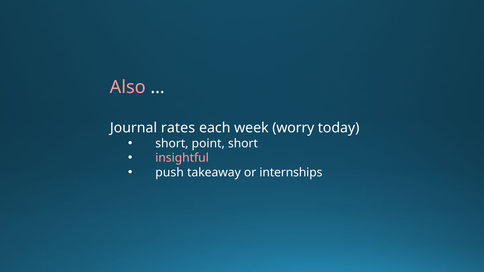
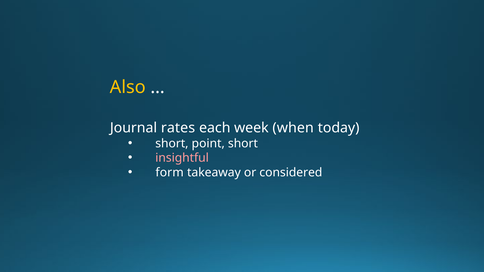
Also colour: pink -> yellow (128, 87)
worry: worry -> when (293, 128)
push: push -> form (170, 173)
internships: internships -> considered (291, 173)
